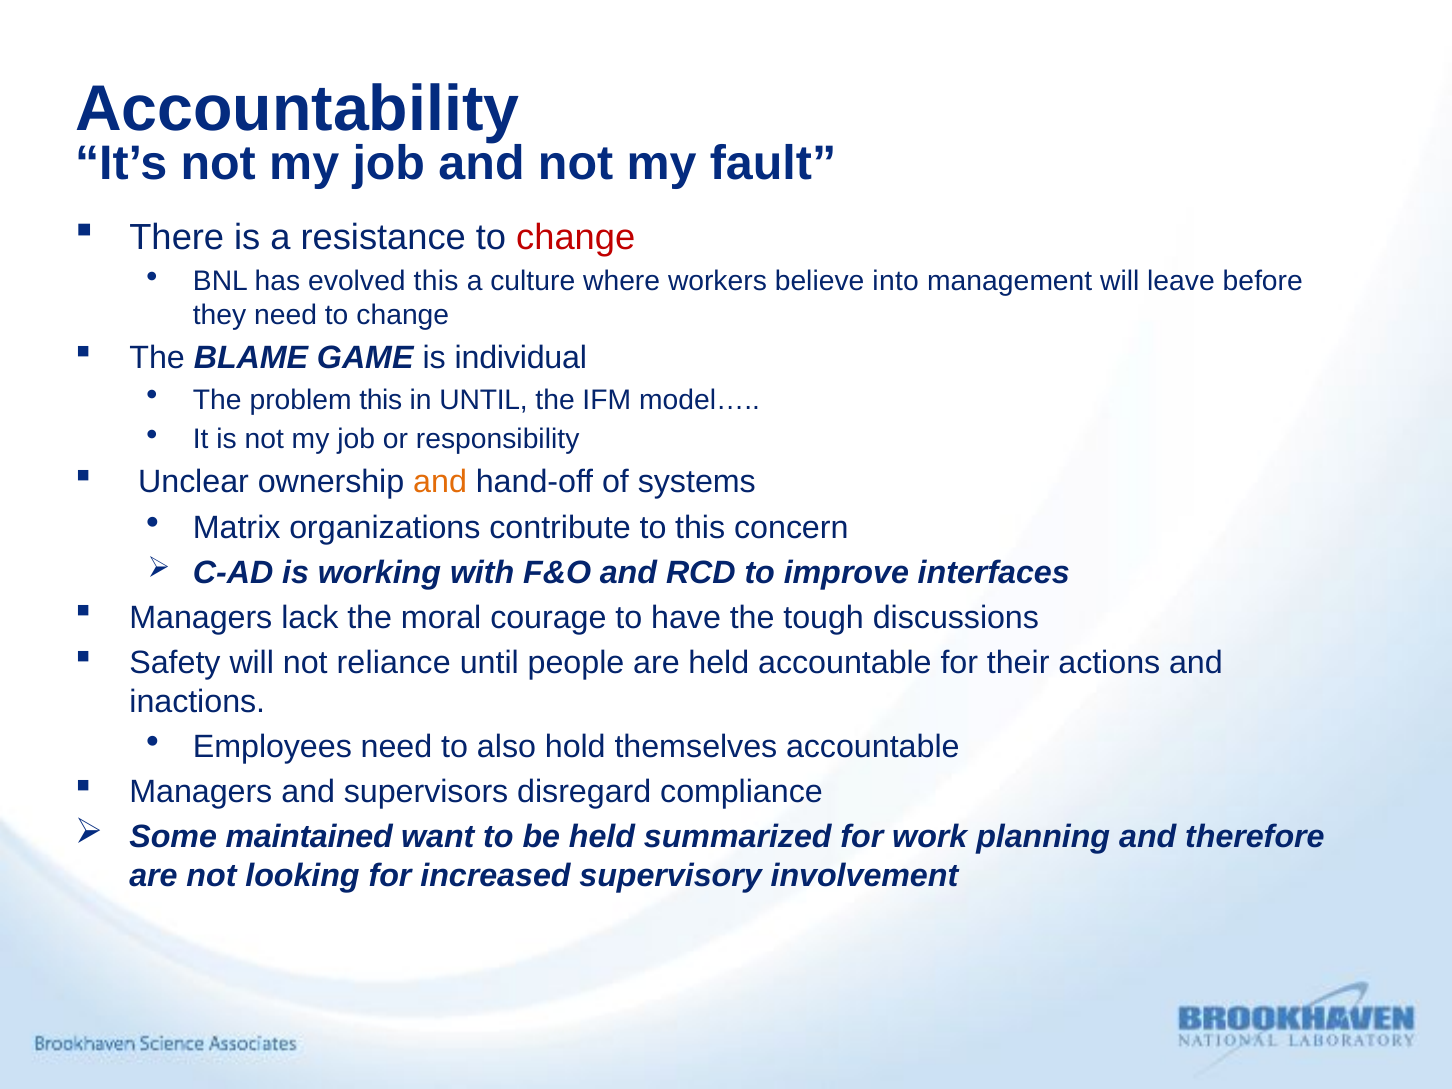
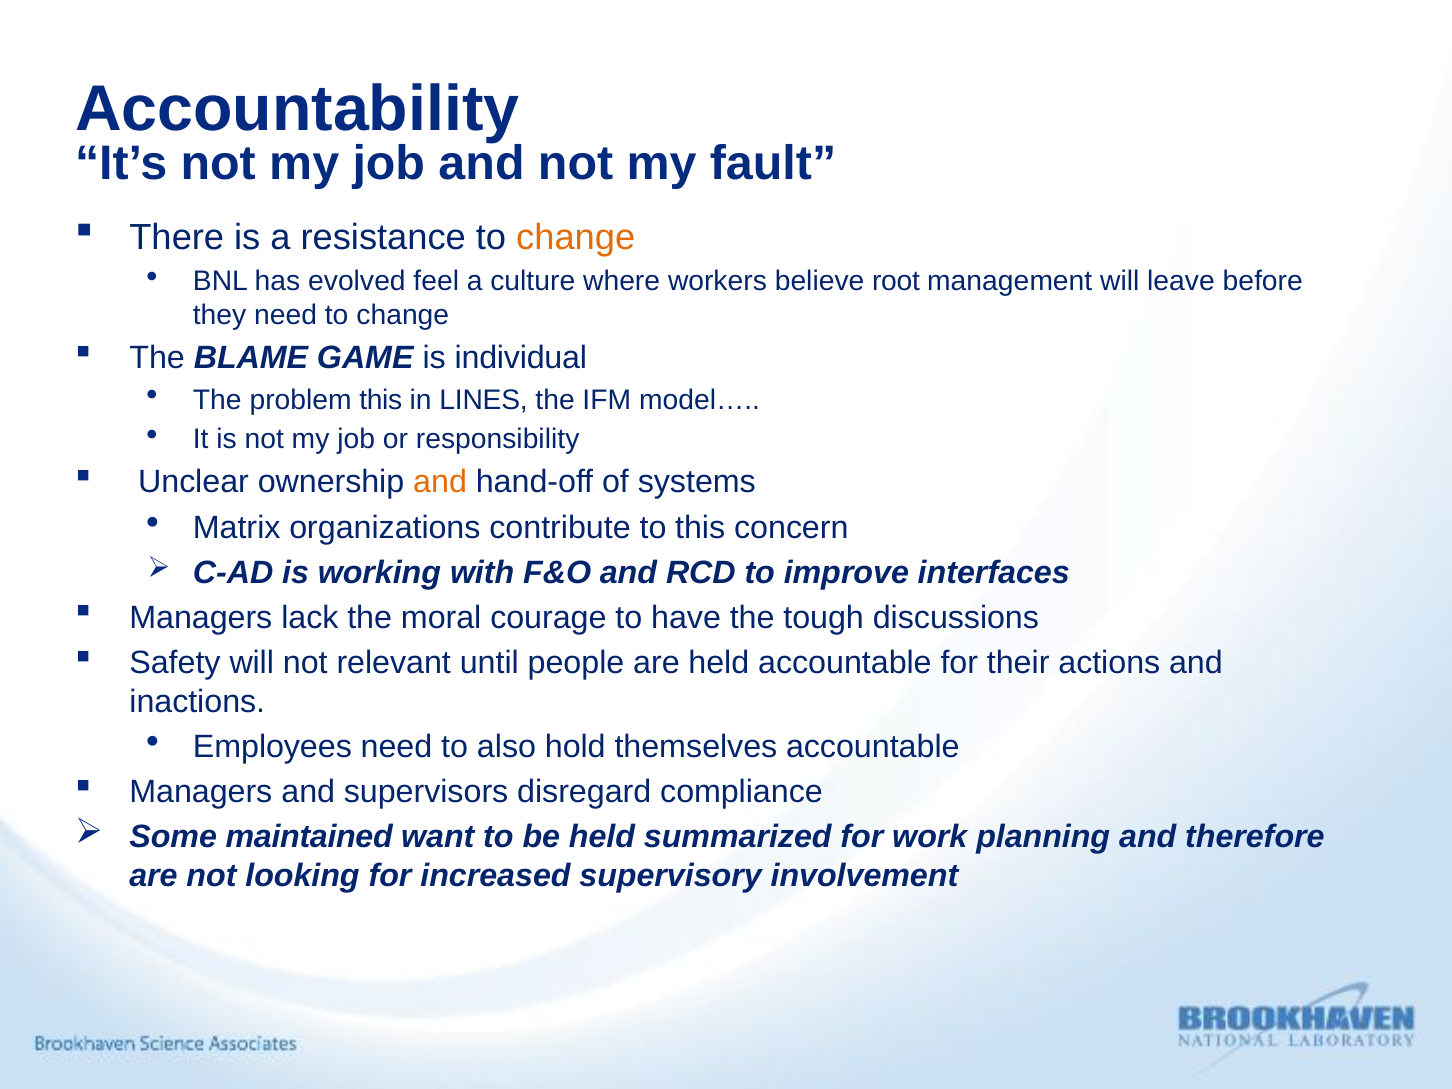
change colour: red -> orange (576, 237)
evolved this: this -> feel (436, 281)
into: into -> root (896, 281)
in UNTIL: UNTIL -> LINES (484, 400)
reliance: reliance -> relevant (394, 663)
